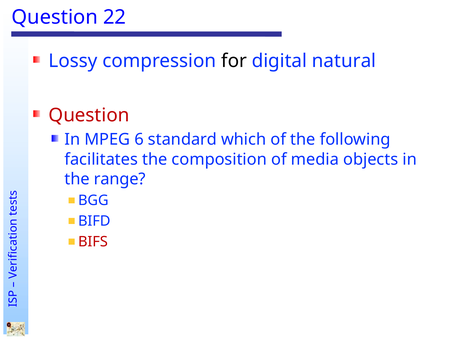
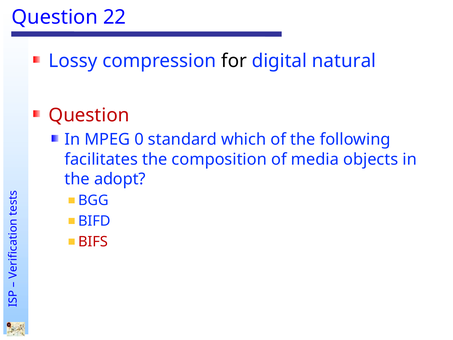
6: 6 -> 0 (139, 139)
range: range -> adopt (120, 179)
